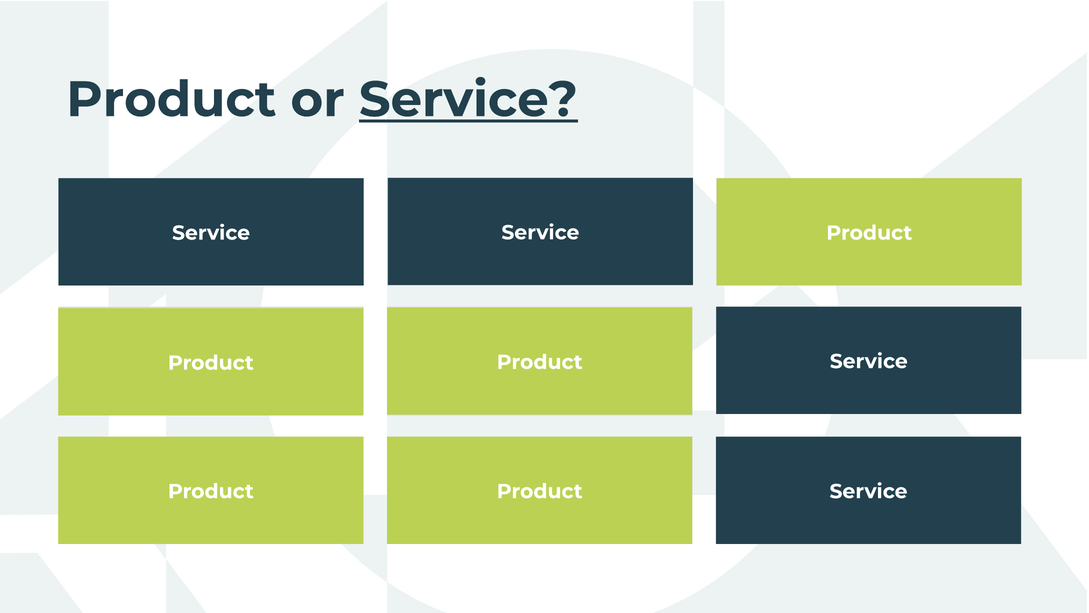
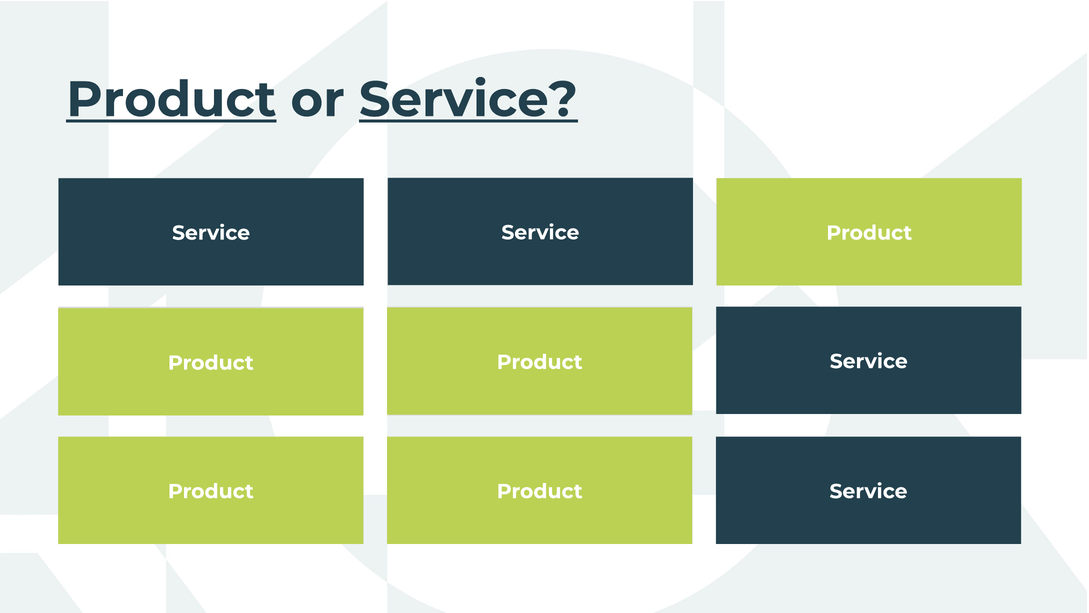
Product underline: none -> present (171, 100)
